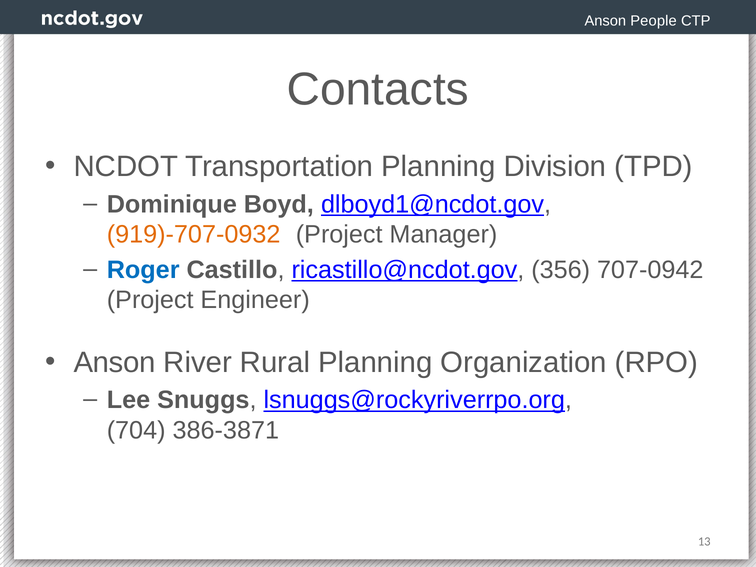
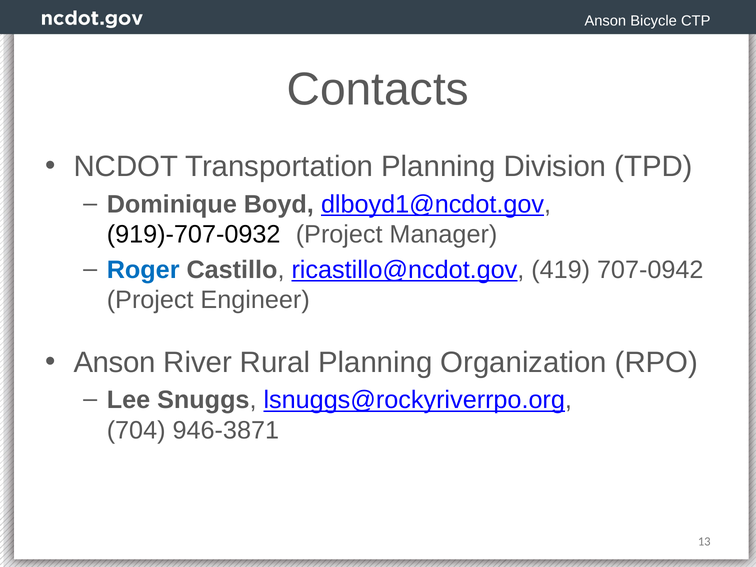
People: People -> Bicycle (654, 21)
919)-707-0932 colour: orange -> black (194, 235)
356: 356 -> 419 (561, 270)
386-3871: 386-3871 -> 946-3871 (226, 430)
